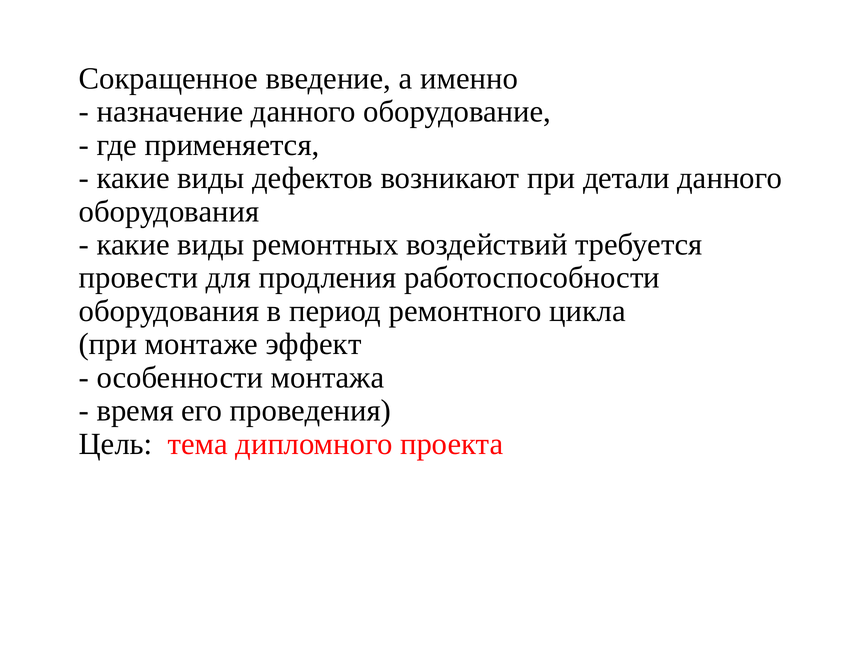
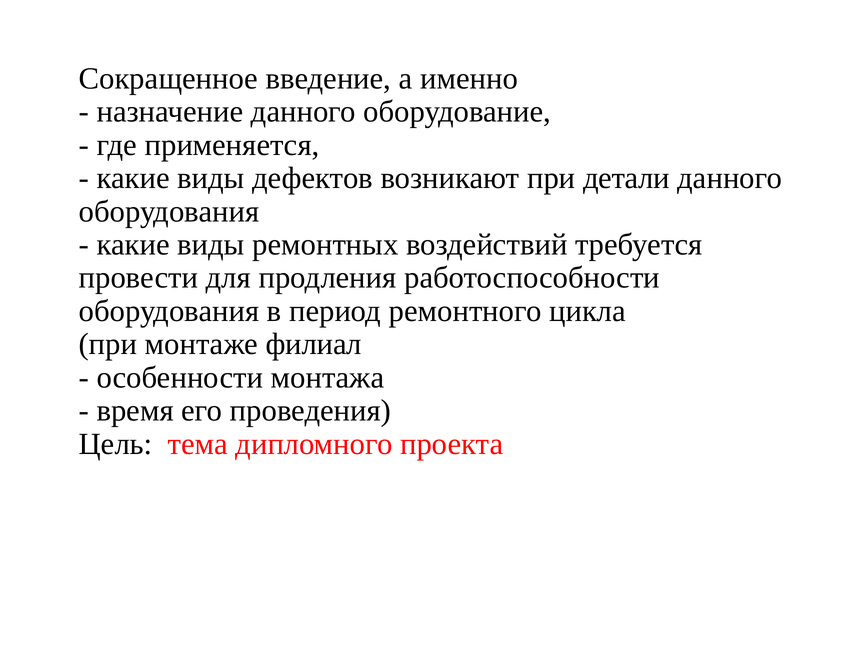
эффект: эффект -> филиал (314, 344)
